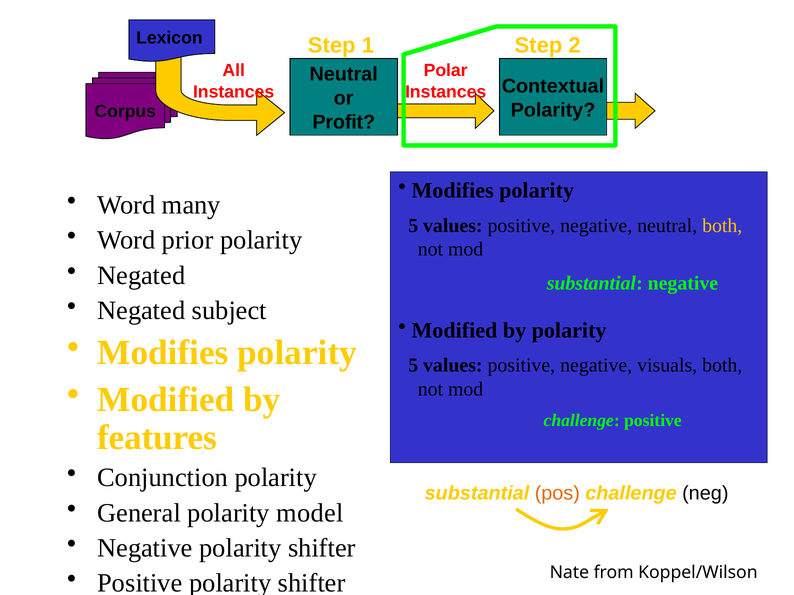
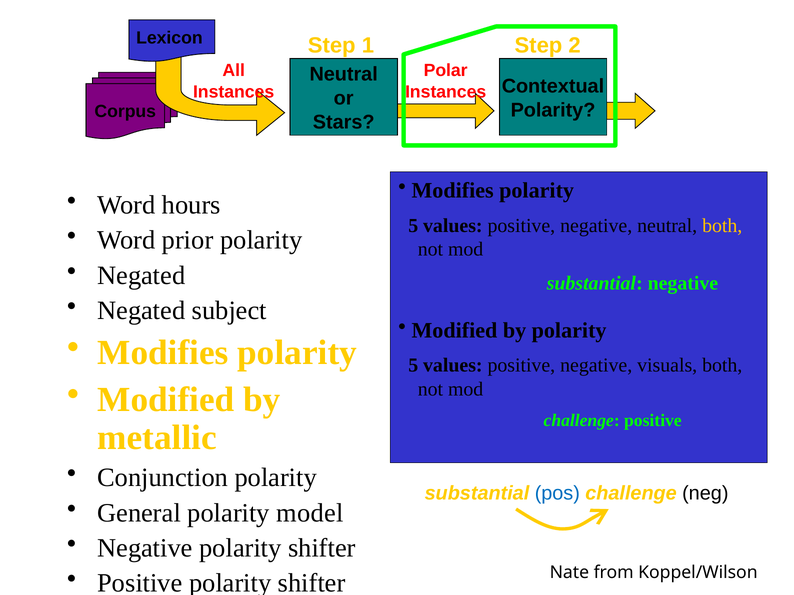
Profit: Profit -> Stars (344, 122)
many: many -> hours (191, 205)
features: features -> metallic (157, 438)
pos colour: orange -> blue (557, 494)
